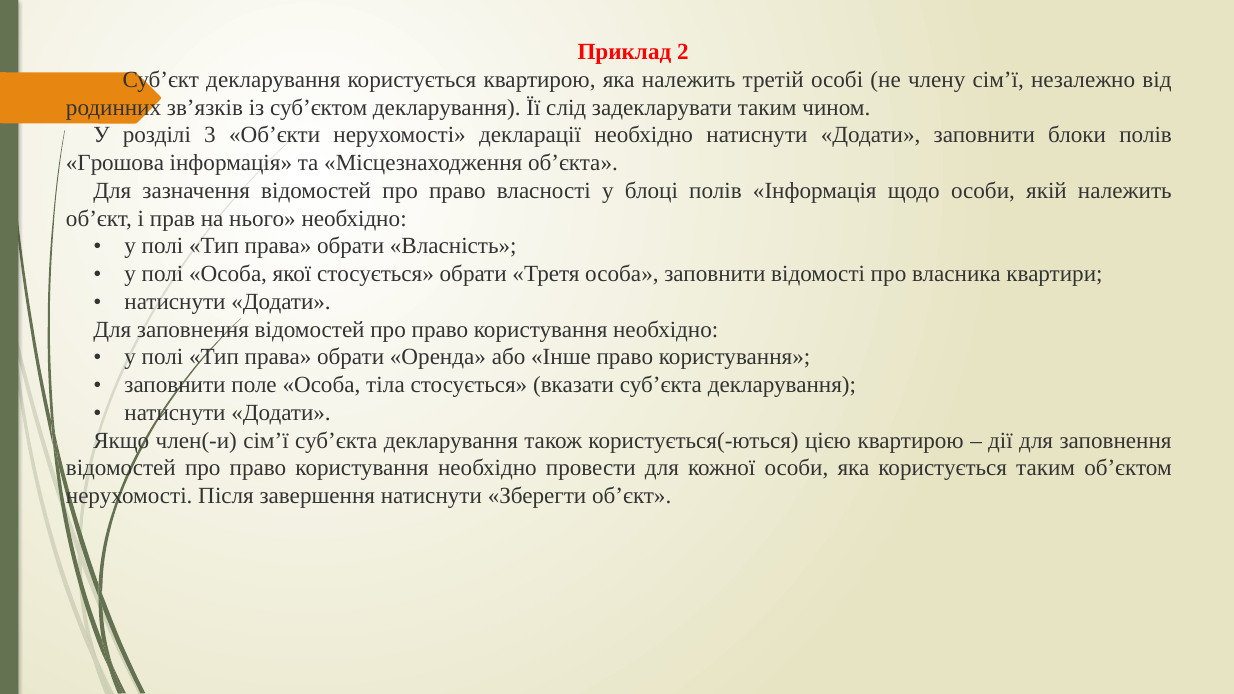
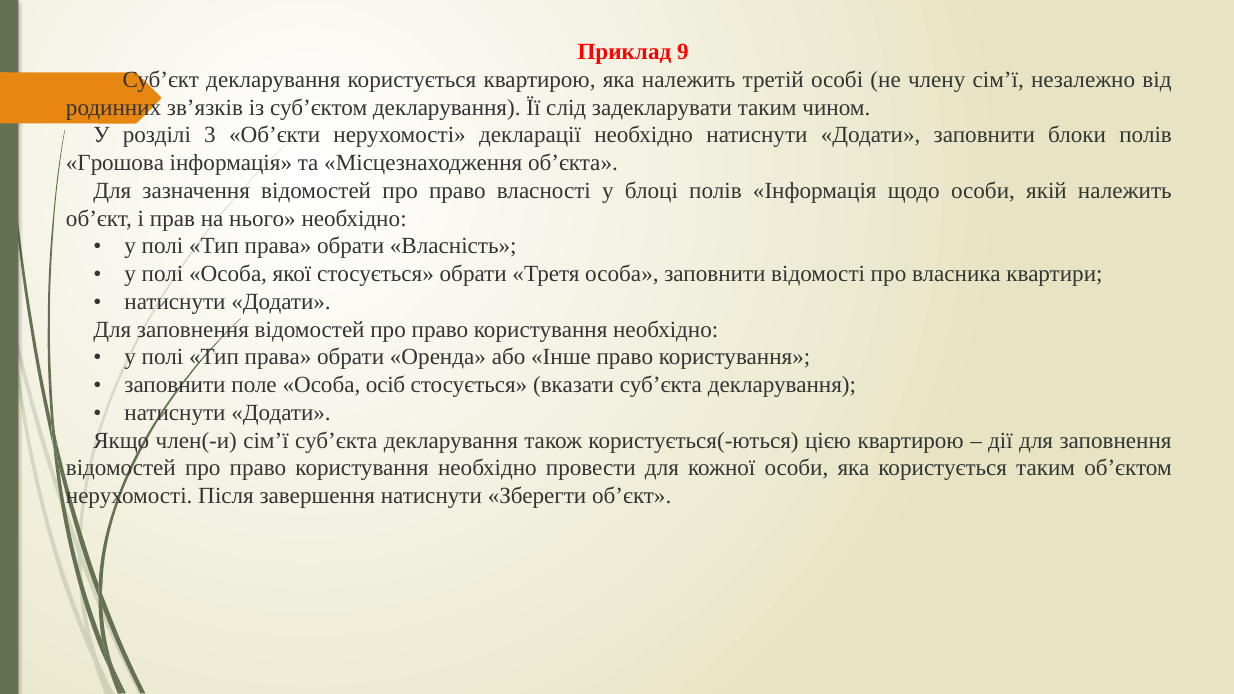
2: 2 -> 9 (683, 52)
тіла: тіла -> осіб (386, 385)
